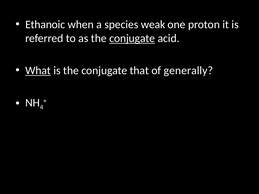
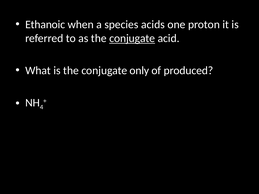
weak: weak -> acids (153, 25)
What underline: present -> none (38, 71)
that: that -> only (139, 71)
generally: generally -> produced (188, 71)
